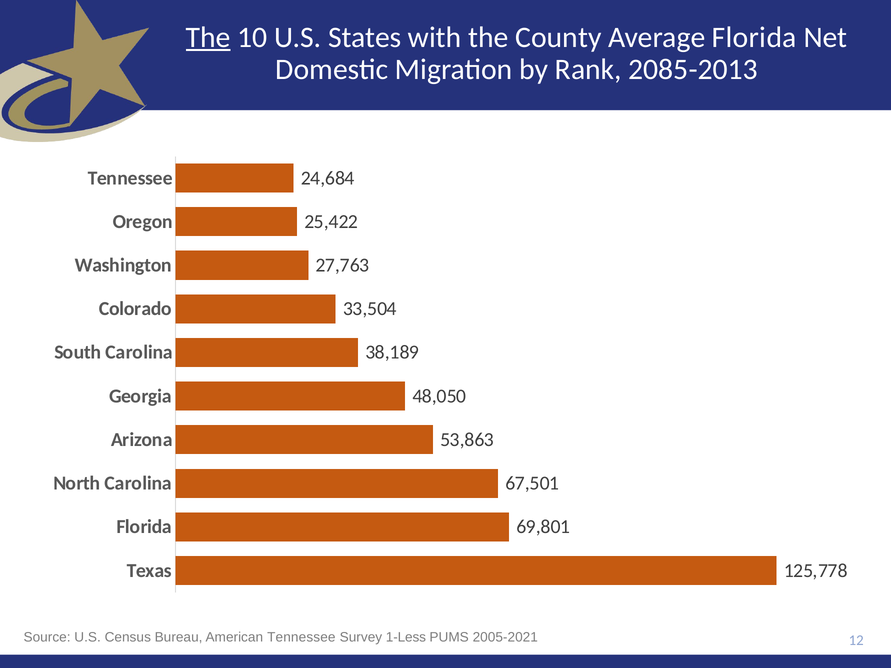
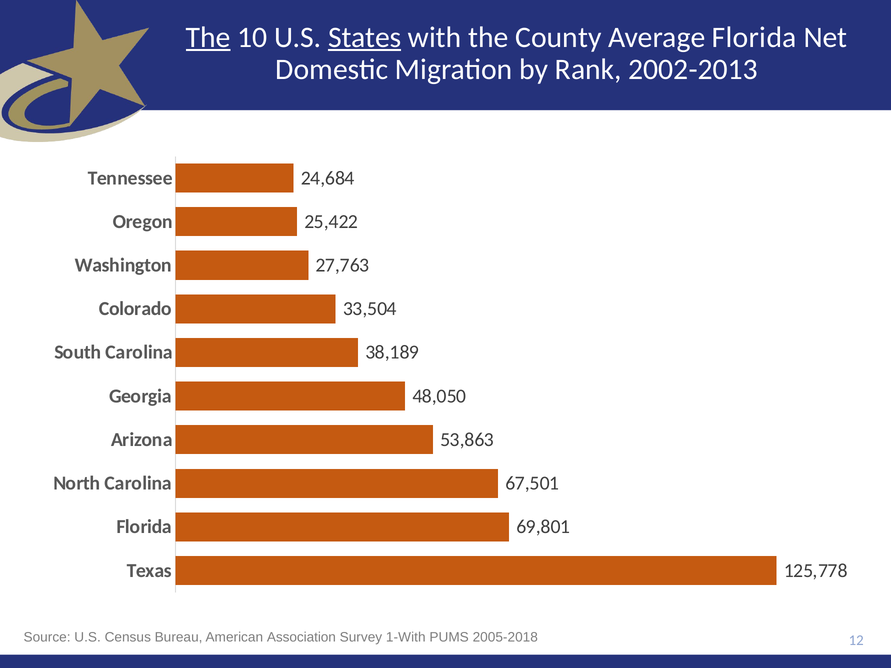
States underline: none -> present (365, 37)
2085-2013: 2085-2013 -> 2002-2013 (693, 69)
American Tennessee: Tennessee -> Association (301, 638)
1-Less: 1-Less -> 1-With (406, 638)
2005-2021: 2005-2021 -> 2005-2018 (505, 638)
